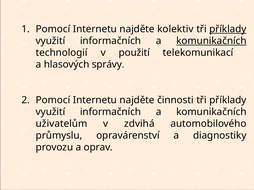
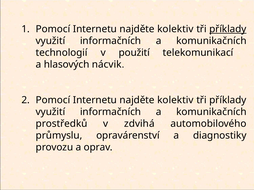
komunikačních underline: present -> none (211, 41)
správy: správy -> nácvik (107, 65)
činnosti: činnosti -> kolektiv (175, 100)
uživatelům: uživatelům -> prostředků (62, 124)
